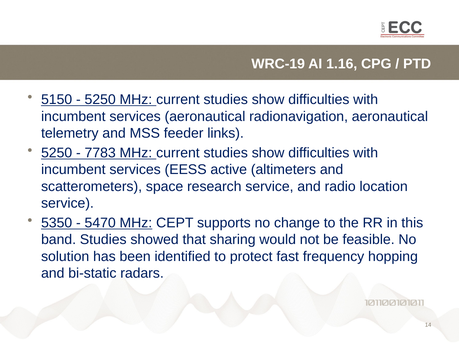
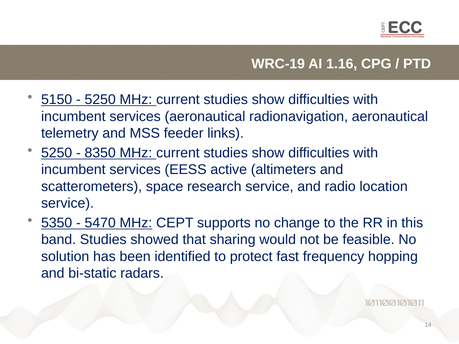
7783: 7783 -> 8350 (100, 153)
